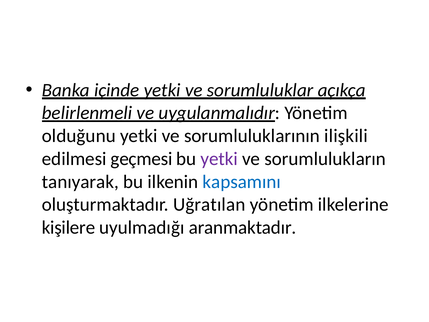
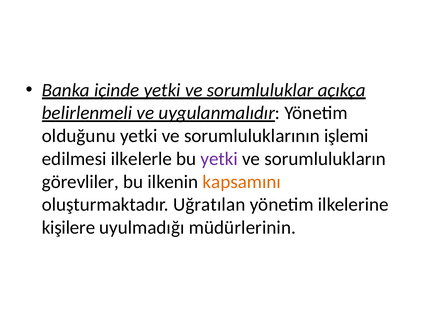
ilişkili: ilişkili -> işlemi (346, 136)
geçmesi: geçmesi -> ilkelerle (141, 159)
tanıyarak: tanıyarak -> görevliler (80, 182)
kapsamını colour: blue -> orange (242, 182)
aranmaktadır: aranmaktadır -> müdürlerinin (242, 227)
